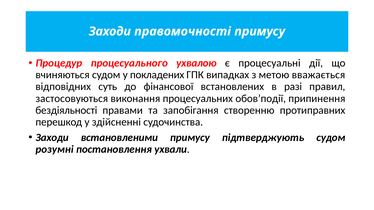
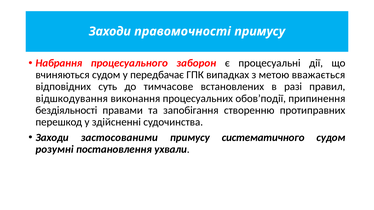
Процедур: Процедур -> Набрання (59, 63)
ухвалою: ухвалою -> заборон (196, 63)
покладених: покладених -> передбачає (157, 75)
фінансової: фінансової -> тимчасове (168, 87)
застосовуються: застосовуються -> відшкодування (72, 99)
встановленими: встановленими -> застосованими (119, 138)
підтверджують: підтверджують -> систематичного (263, 138)
